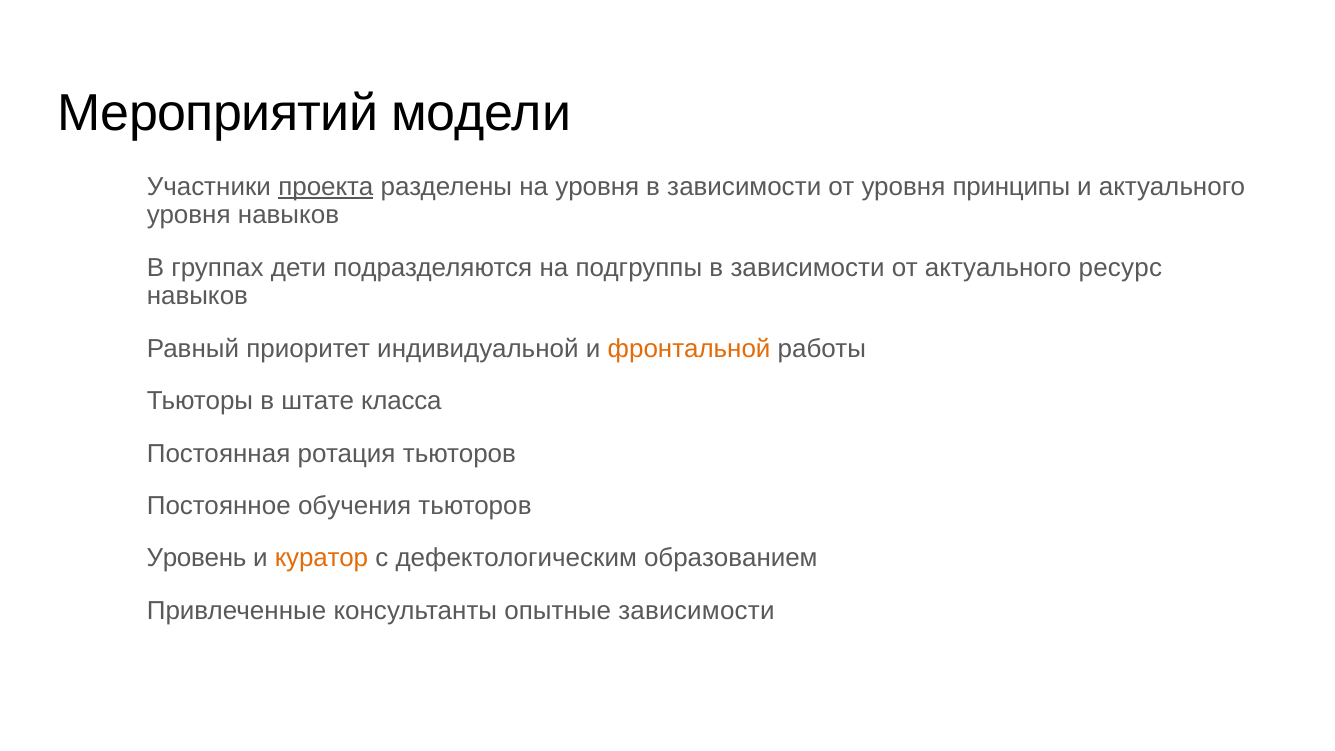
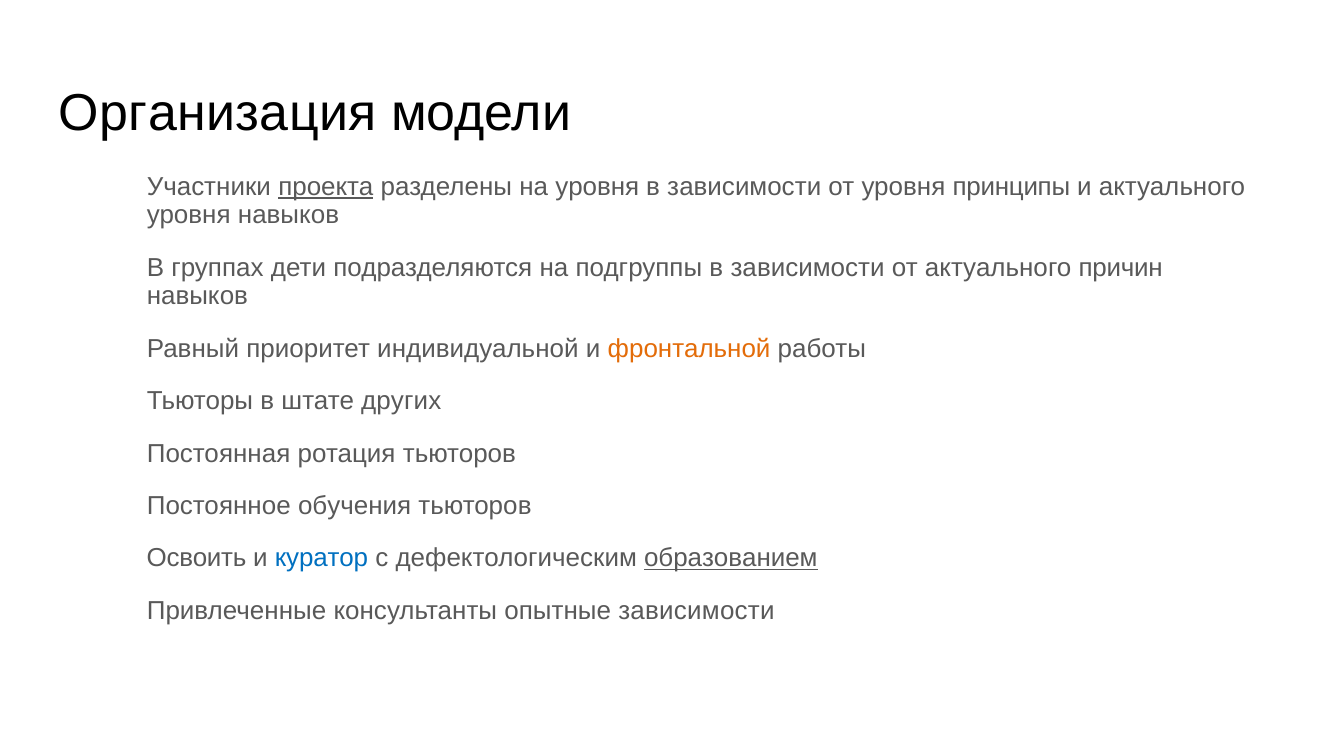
Мероприятий: Мероприятий -> Организация (218, 113)
ресурс: ресурс -> причин (1121, 268)
класса: класса -> других (401, 401)
Уровень: Уровень -> Освоить (196, 558)
куратор colour: orange -> blue (322, 558)
образованием underline: none -> present (731, 558)
